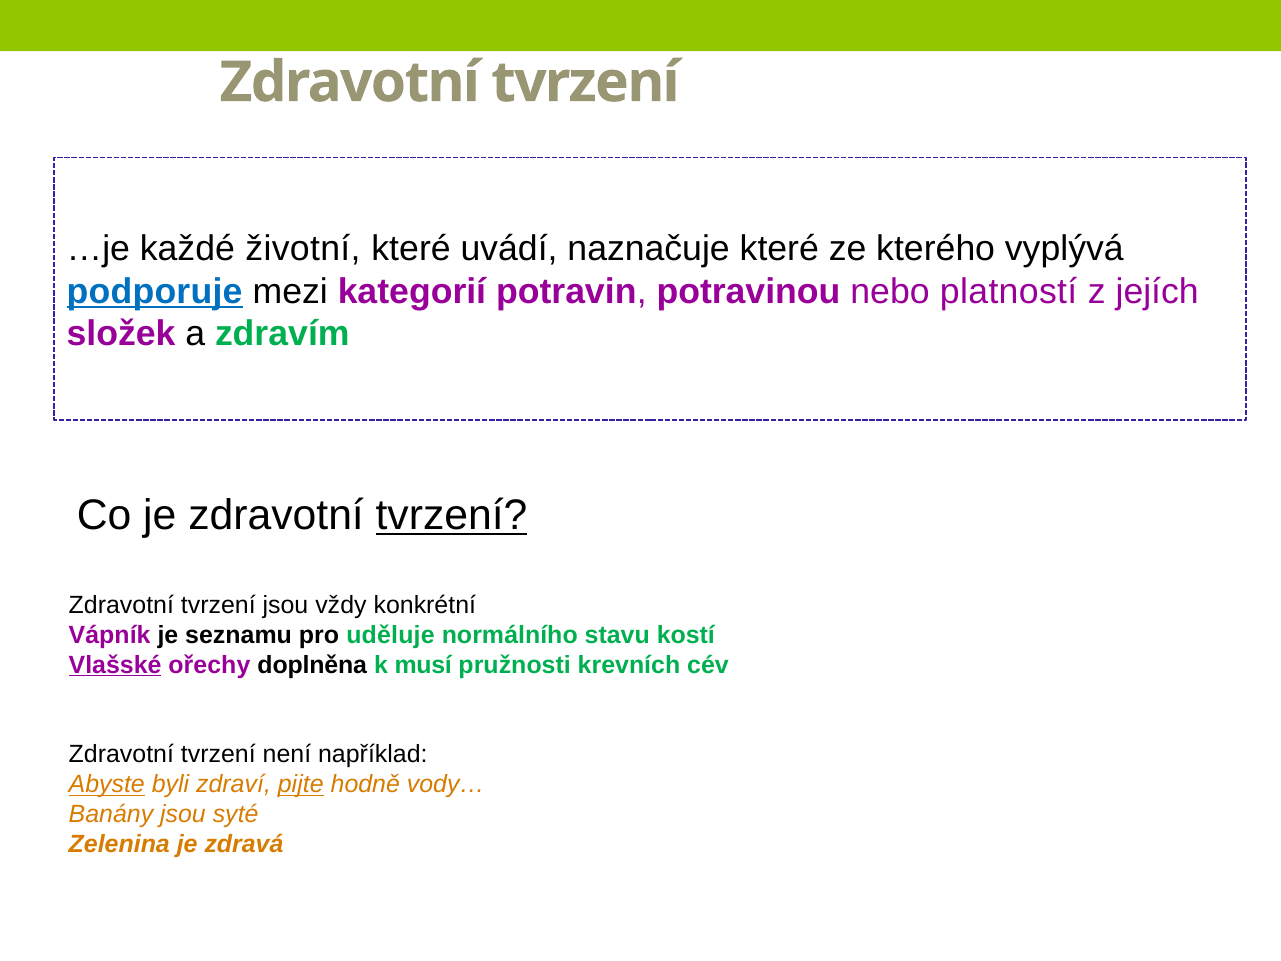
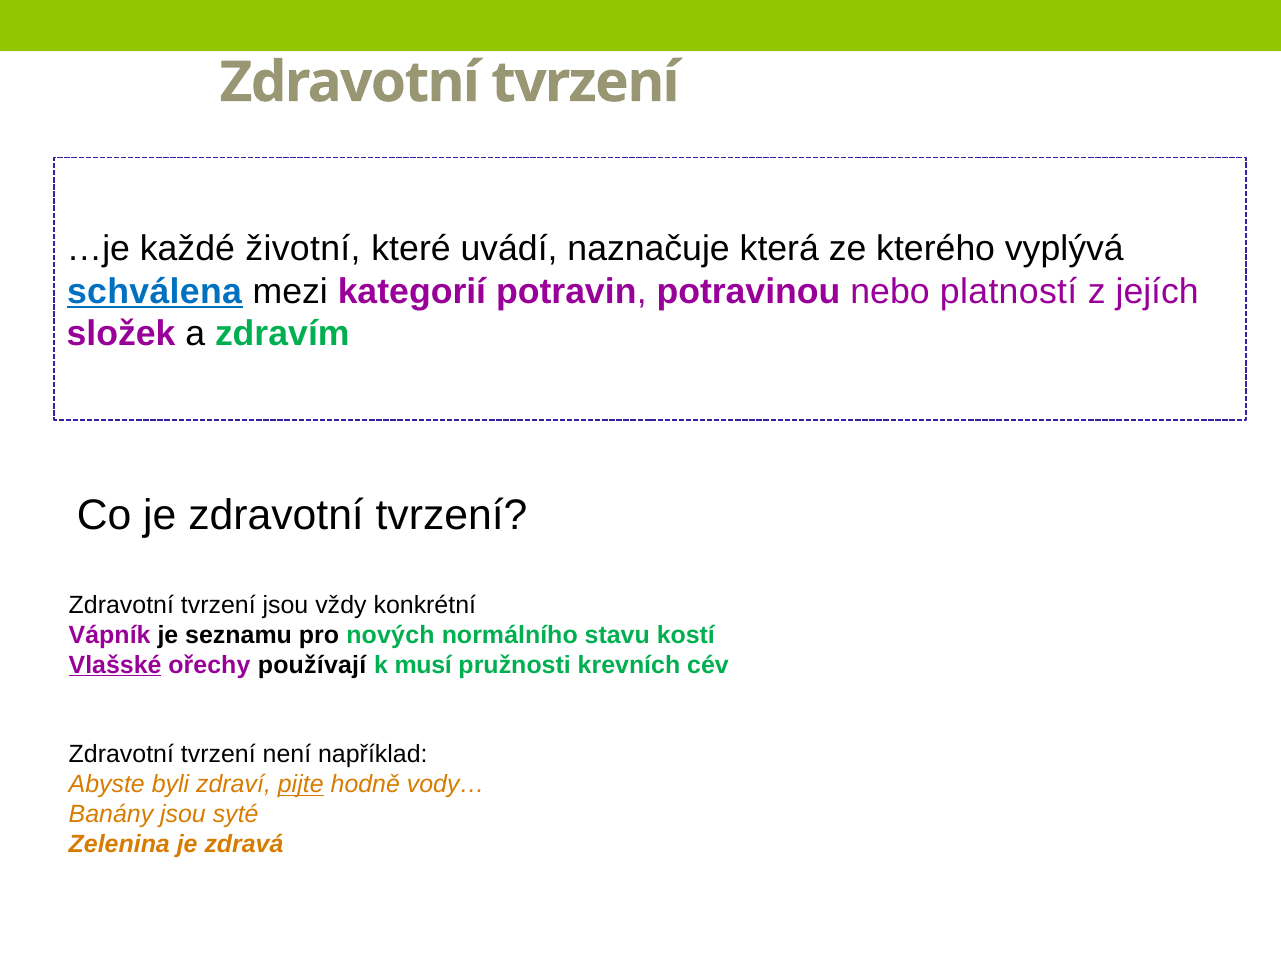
naznačuje které: které -> která (779, 248)
podporuje: podporuje -> schválena (155, 291)
tvrzení underline: present -> none (452, 515)
uděluje: uděluje -> nových (390, 635)
doplněna: doplněna -> používají (312, 665)
Abyste underline: present -> none (107, 784)
